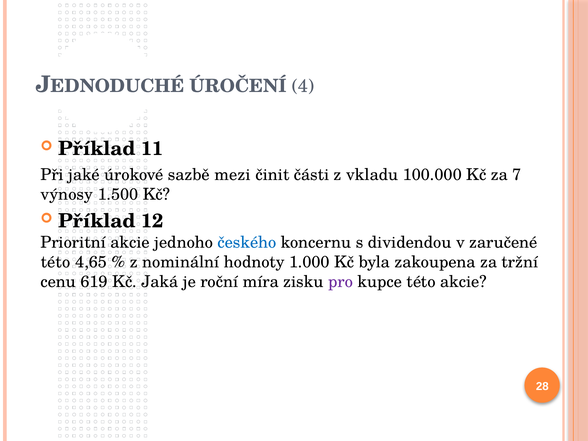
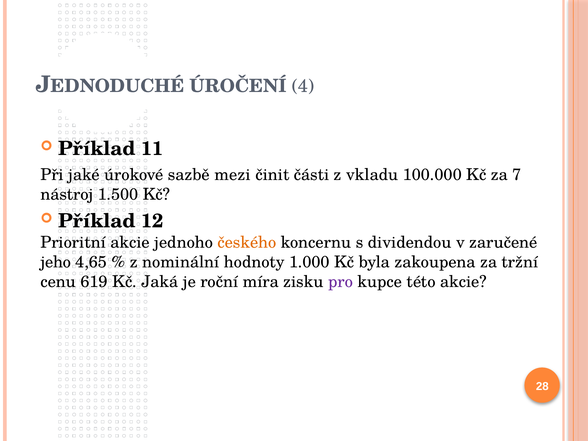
výnosy: výnosy -> nástroj (67, 194)
českého colour: blue -> orange (247, 242)
této: této -> jeho (56, 262)
